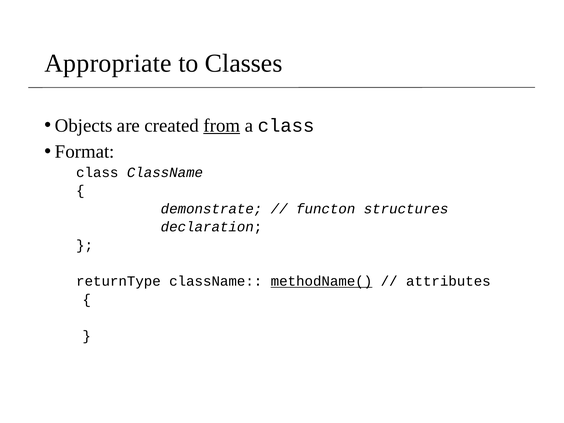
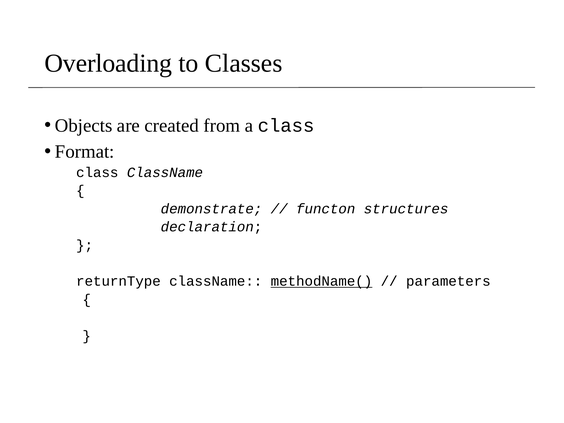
Appropriate: Appropriate -> Overloading (108, 63)
from underline: present -> none (222, 125)
attributes: attributes -> parameters (448, 281)
